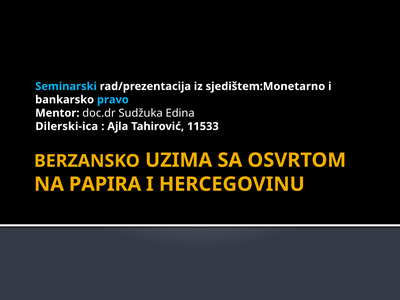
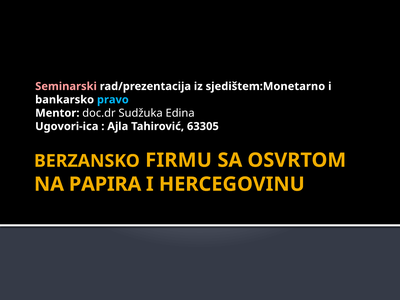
Seminarski colour: light blue -> pink (66, 86)
Dilerski-ica: Dilerski-ica -> Ugovori-ica (67, 126)
11533: 11533 -> 63305 (203, 126)
UZIMA: UZIMA -> FIRMU (179, 160)
